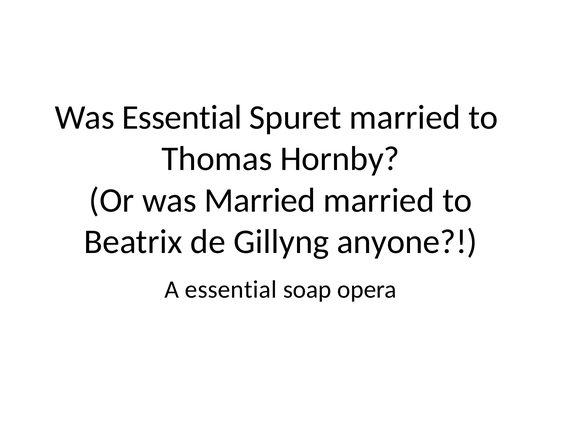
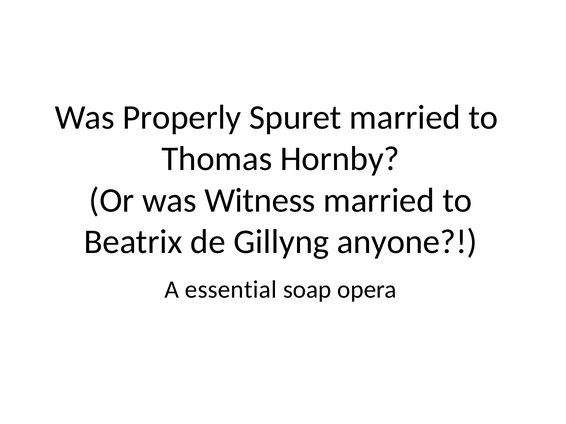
Was Essential: Essential -> Properly (182, 118)
was Married: Married -> Witness (260, 201)
